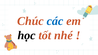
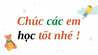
các colour: blue -> green (55, 21)
